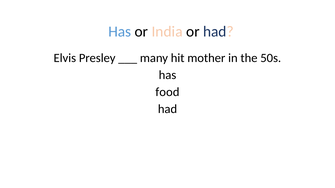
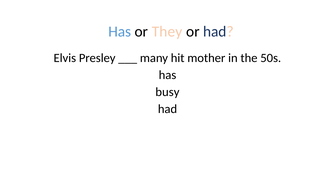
India: India -> They (167, 32)
food: food -> busy (167, 92)
